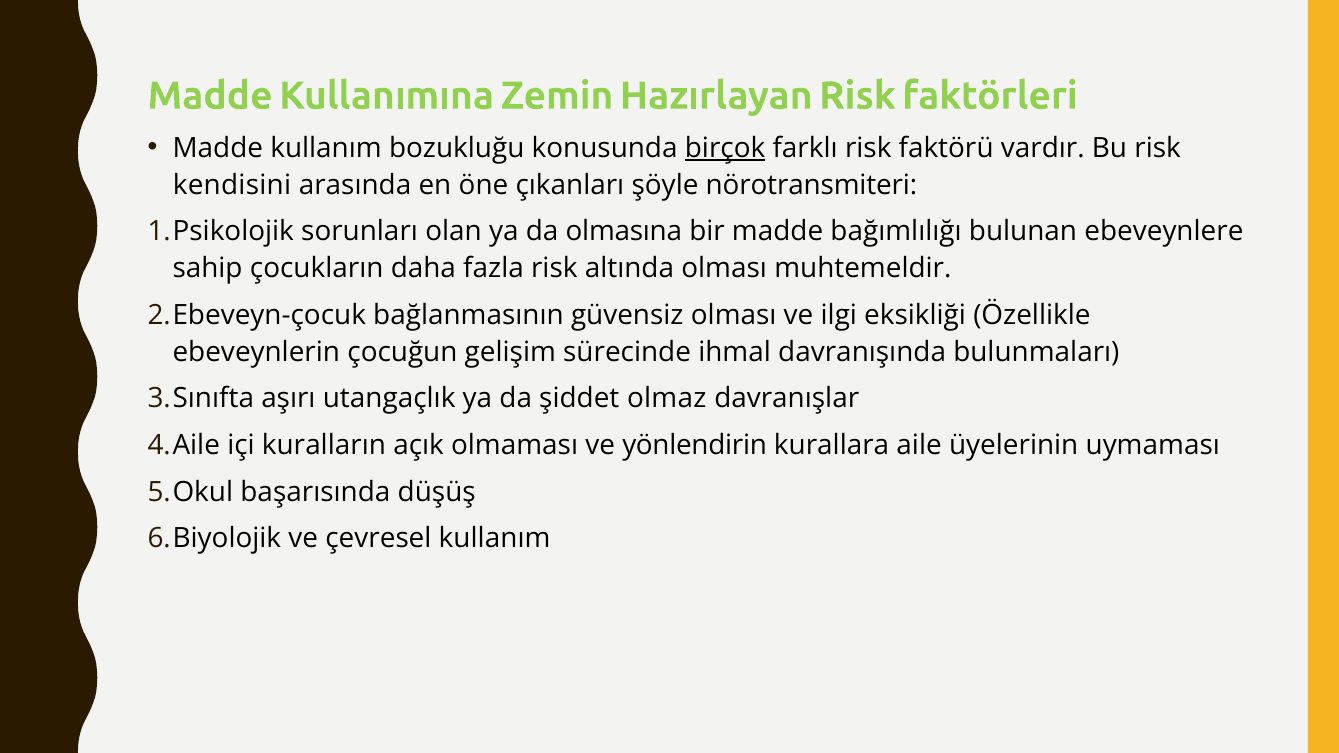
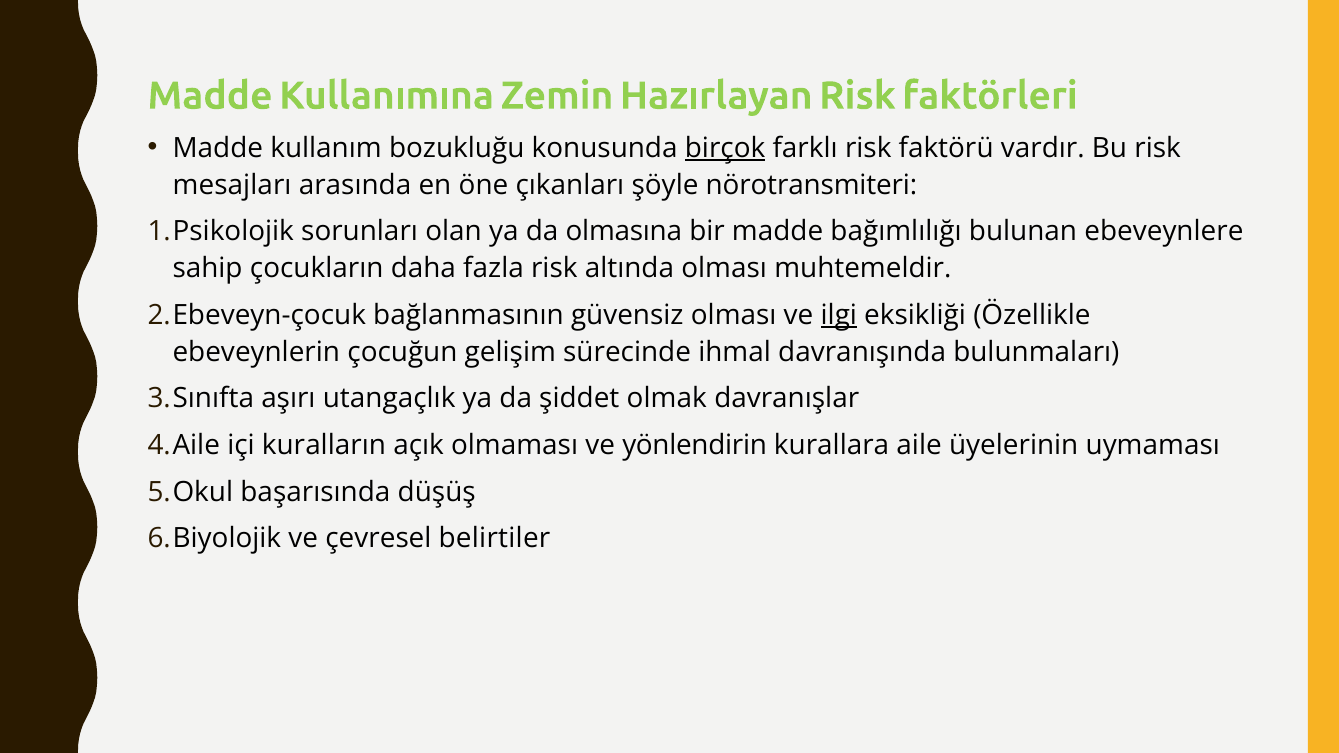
kendisini: kendisini -> mesajları (232, 185)
ilgi underline: none -> present (839, 315)
olmaz: olmaz -> olmak (667, 399)
çevresel kullanım: kullanım -> belirtiler (494, 539)
